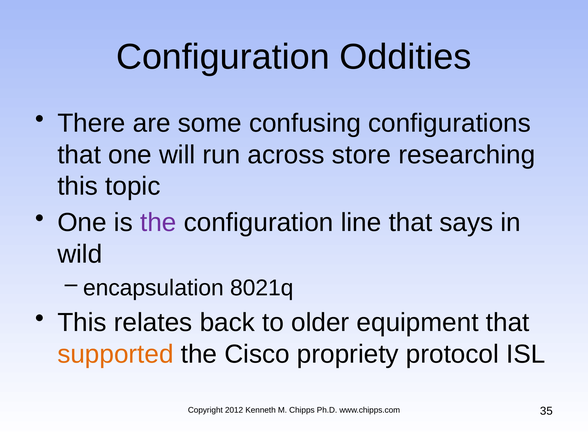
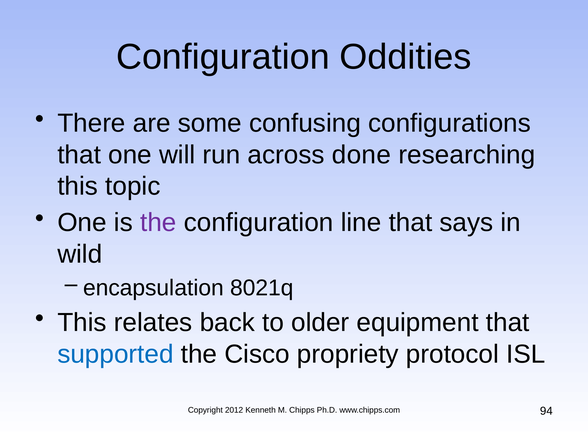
store: store -> done (361, 155)
supported colour: orange -> blue (115, 354)
35: 35 -> 94 (546, 411)
